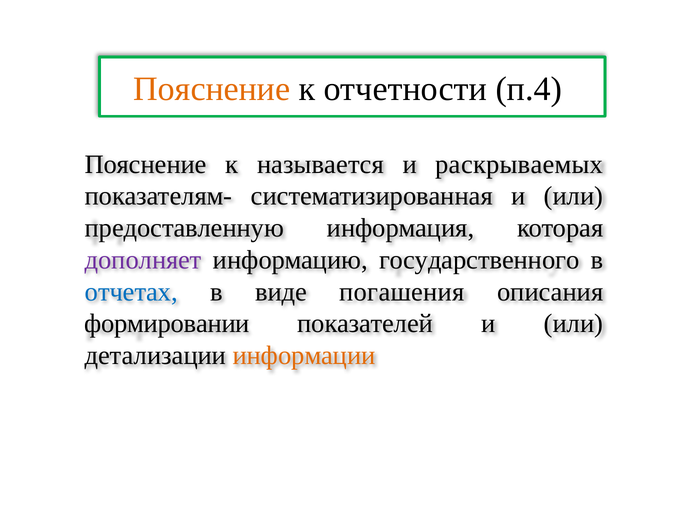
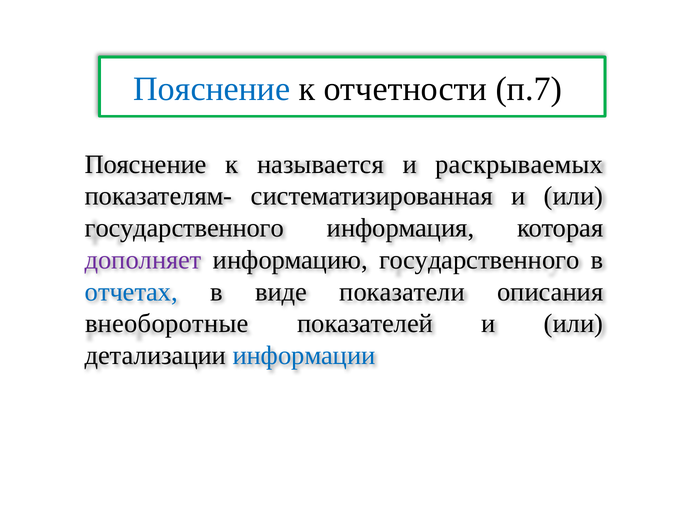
Пояснение colour: orange -> blue (212, 89)
п.4: п.4 -> п.7 (529, 89)
предоставленную: предоставленную -> государственного (184, 228)
погашения: погашения -> показатели (402, 292)
формировании: формировании -> внеоборотные (167, 324)
информации colour: orange -> blue (304, 356)
